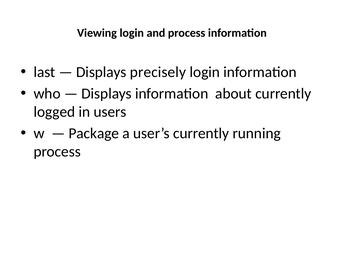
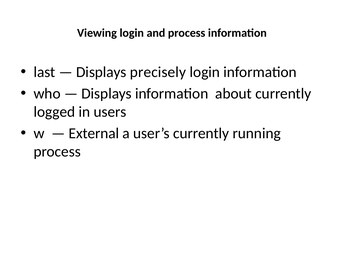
Package: Package -> External (94, 133)
